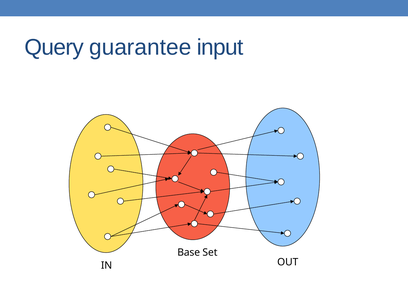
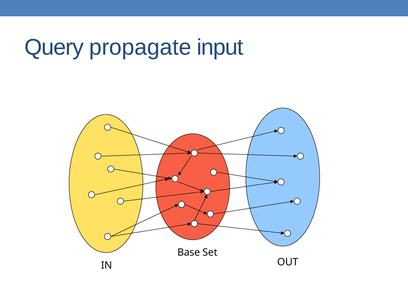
guarantee: guarantee -> propagate (140, 47)
